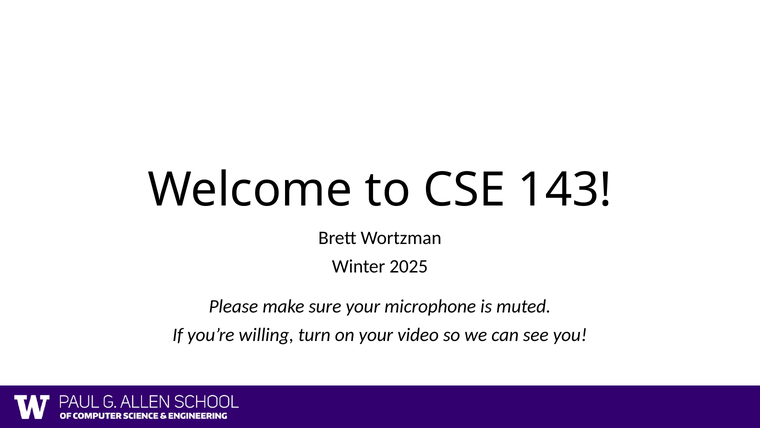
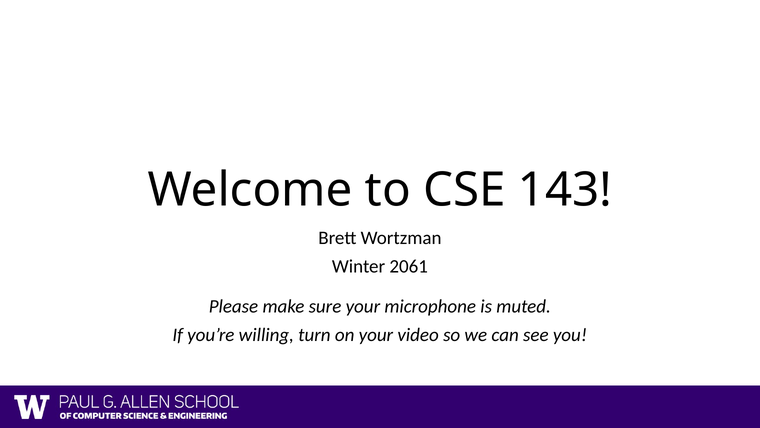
2025: 2025 -> 2061 (409, 266)
